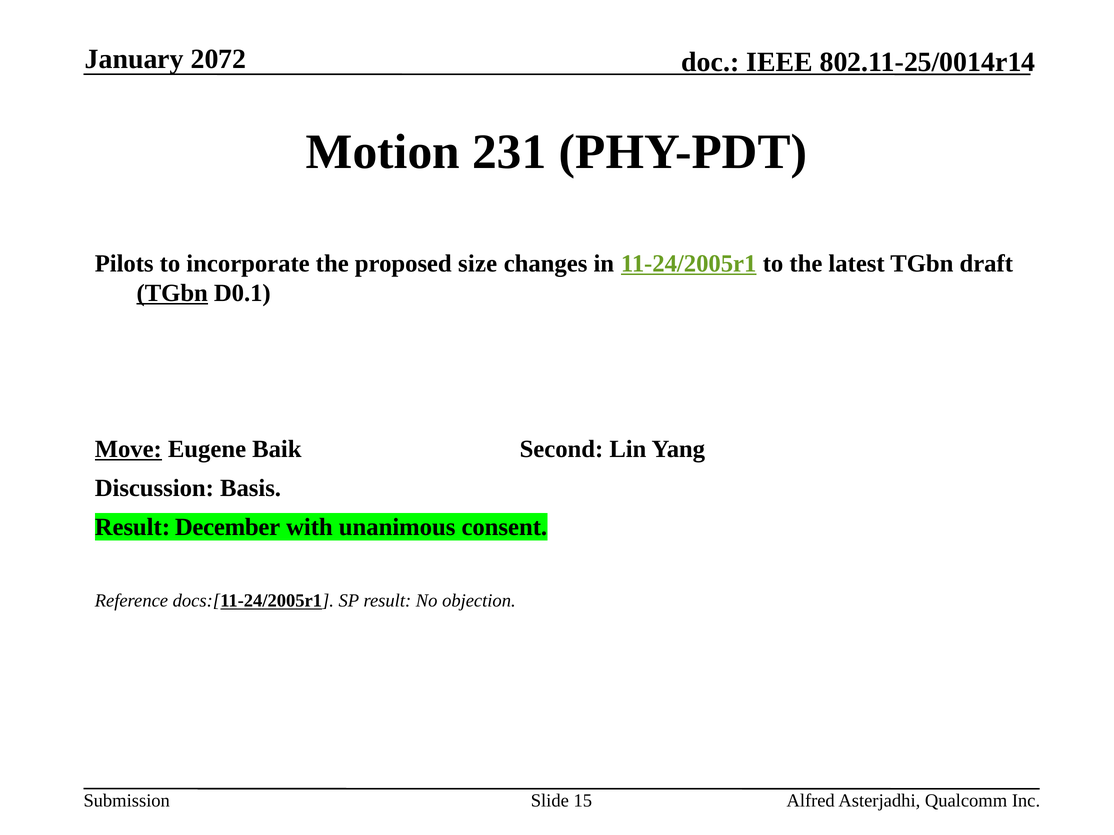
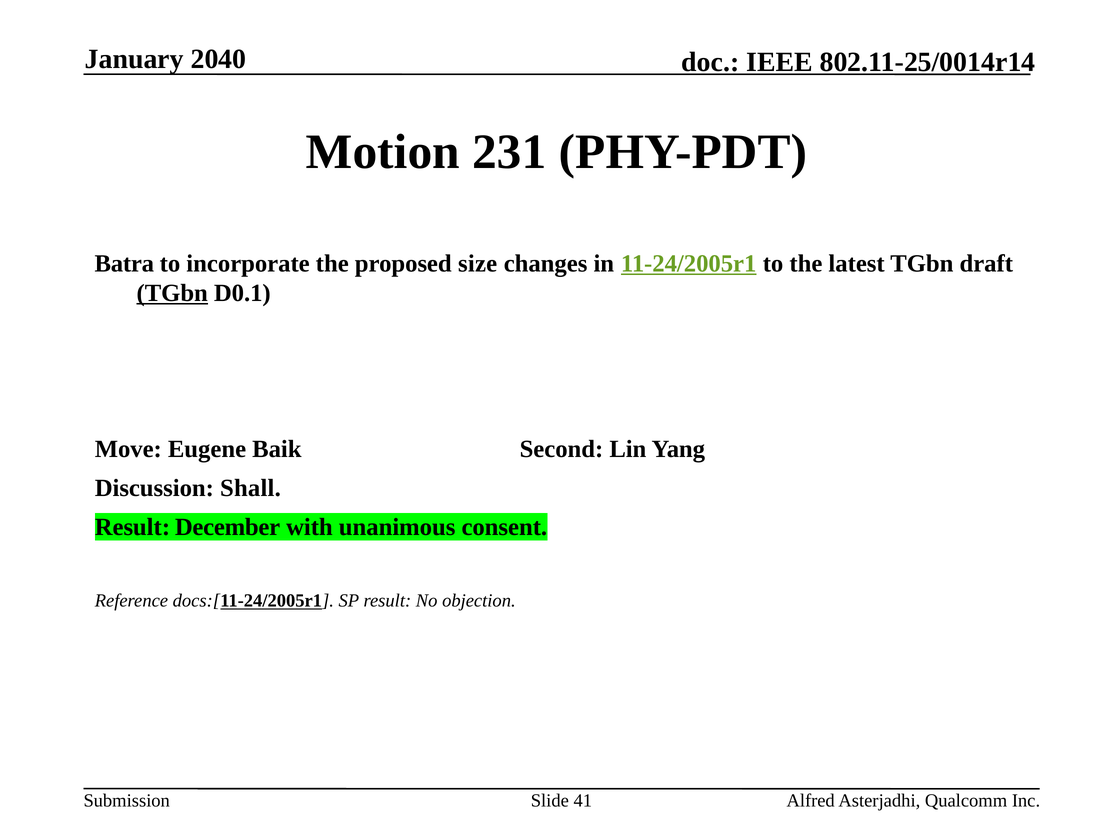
2072: 2072 -> 2040 (218, 59)
Pilots: Pilots -> Batra (124, 264)
Move underline: present -> none (128, 449)
Basis: Basis -> Shall (250, 488)
15: 15 -> 41 (583, 801)
